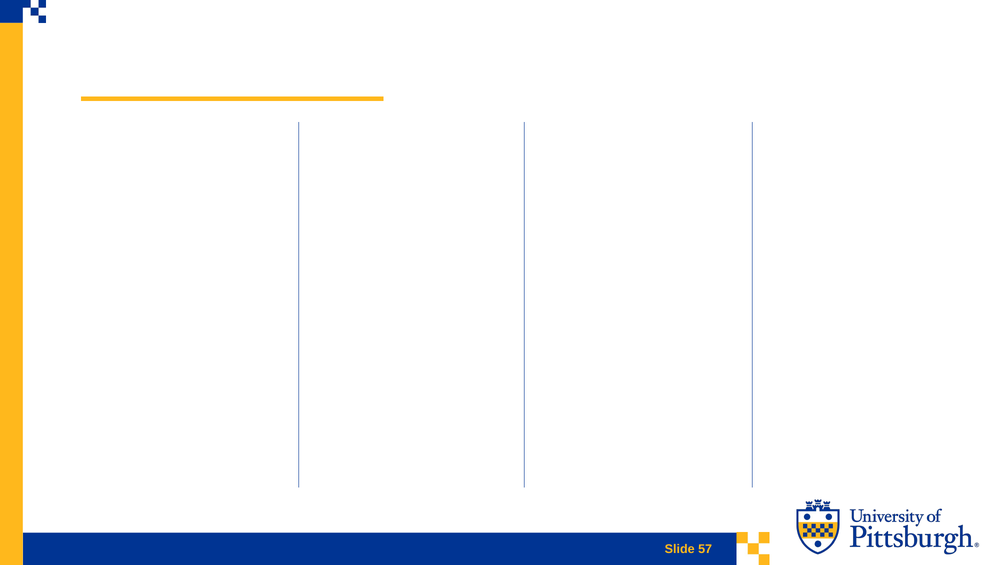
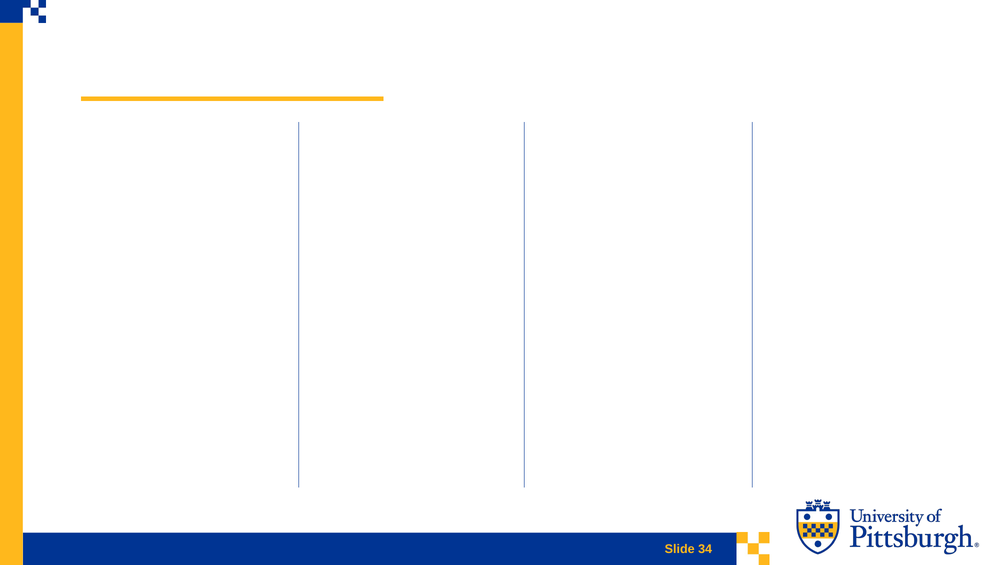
57: 57 -> 34 (705, 549)
